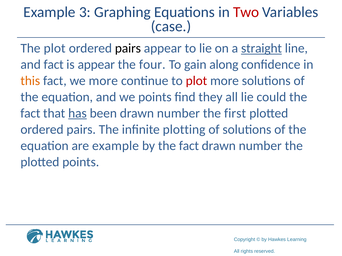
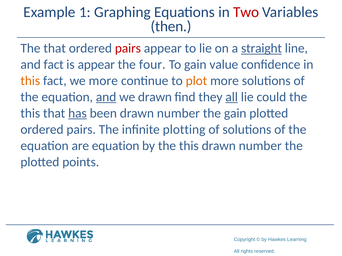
3: 3 -> 1 (85, 12)
case: case -> then (171, 27)
The plot: plot -> that (55, 48)
pairs colour: black -> red (128, 48)
along: along -> value (224, 65)
plot colour: red -> orange (196, 81)
and underline: none -> present (106, 97)
we points: points -> drawn (155, 97)
all underline: none -> present (232, 97)
fact: fact -> this (30, 113)
the first: first -> gain (235, 113)
are example: example -> equation (116, 146)
by the fact: fact -> this (189, 146)
